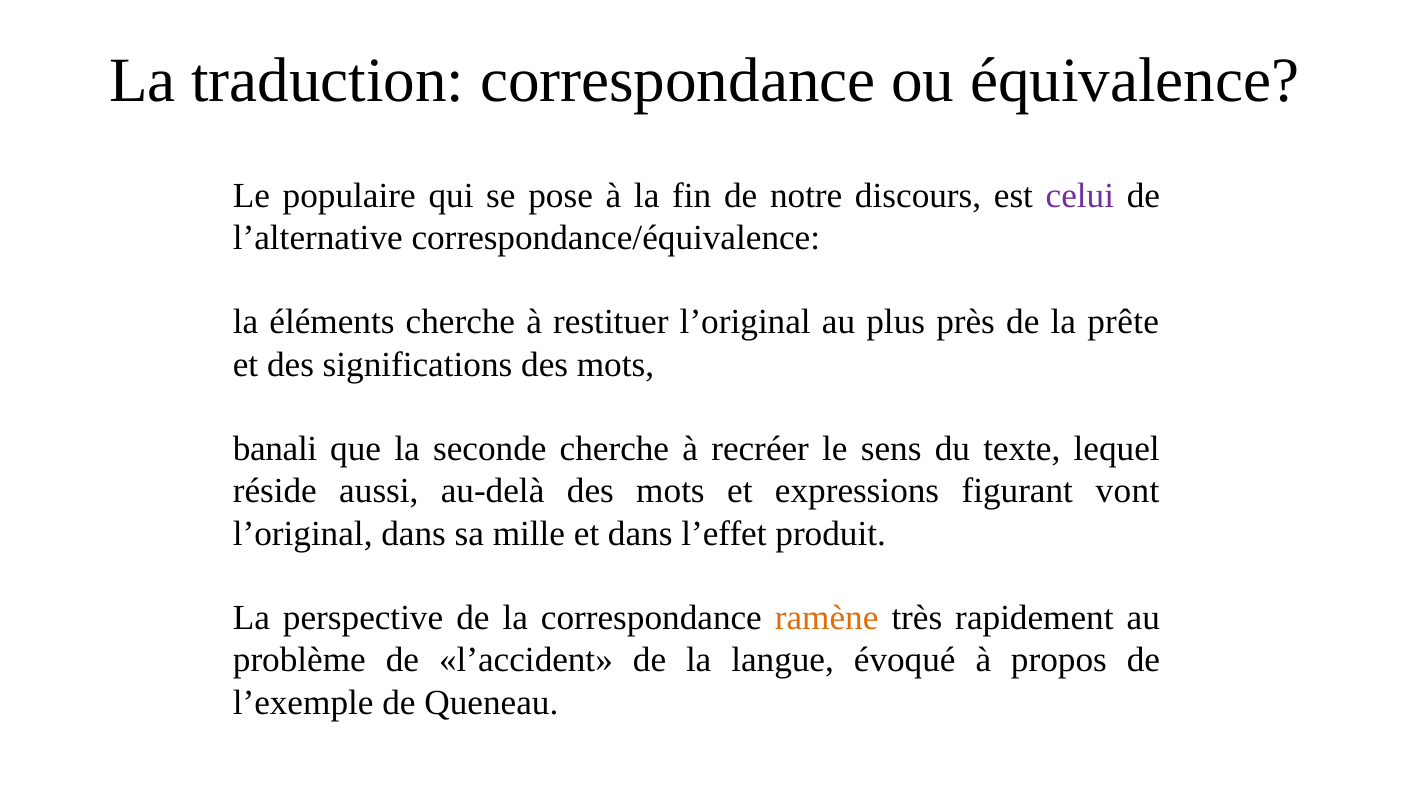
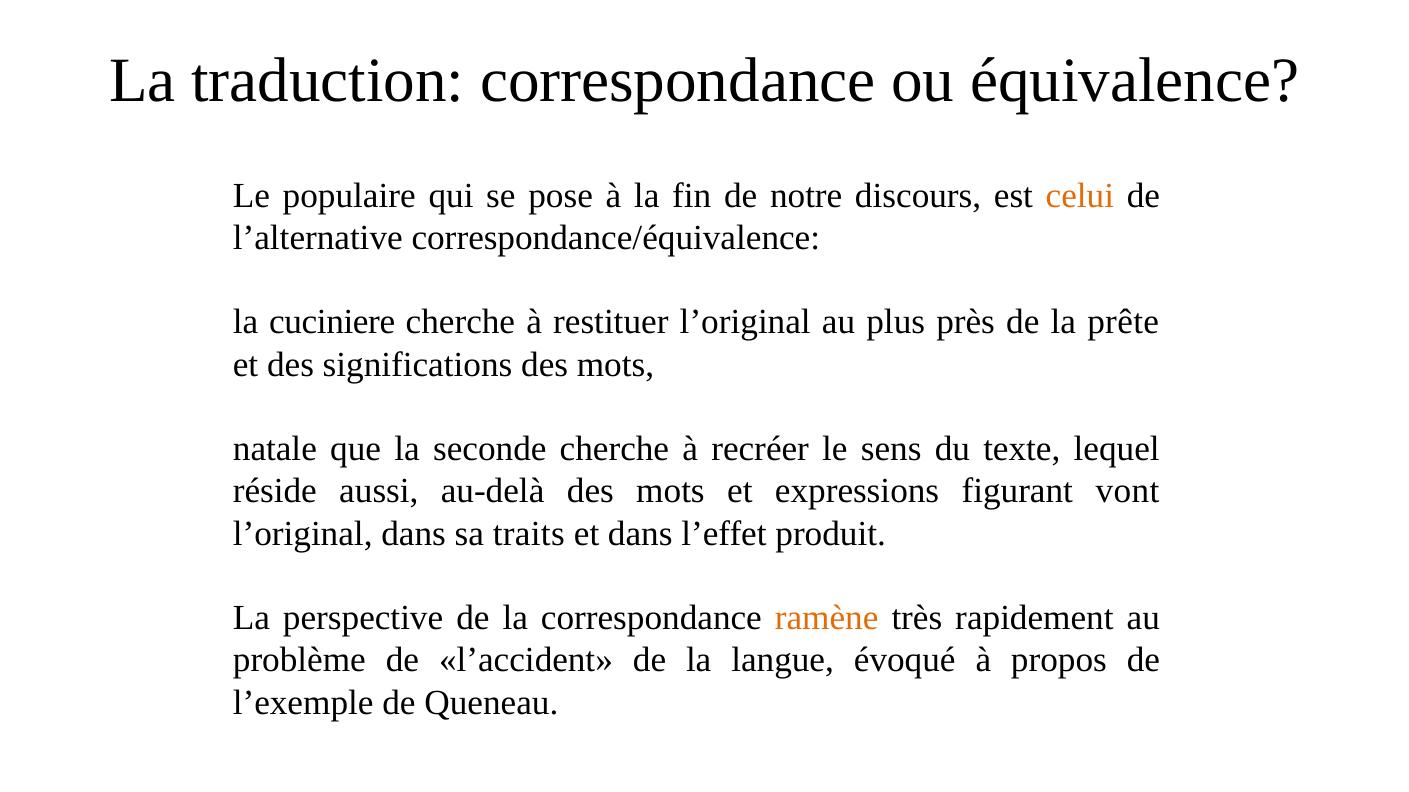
celui colour: purple -> orange (1080, 196)
éléments: éléments -> cuciniere (332, 322)
banali: banali -> natale (275, 449)
mille: mille -> traits (529, 534)
